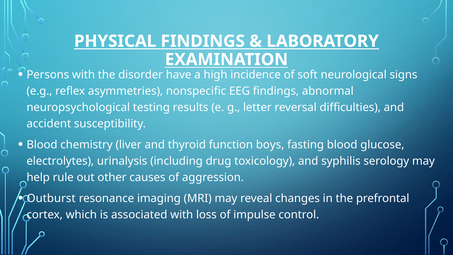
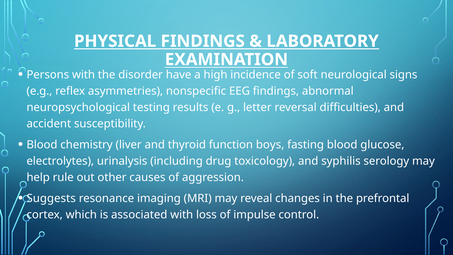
Outburst: Outburst -> Suggests (51, 198)
